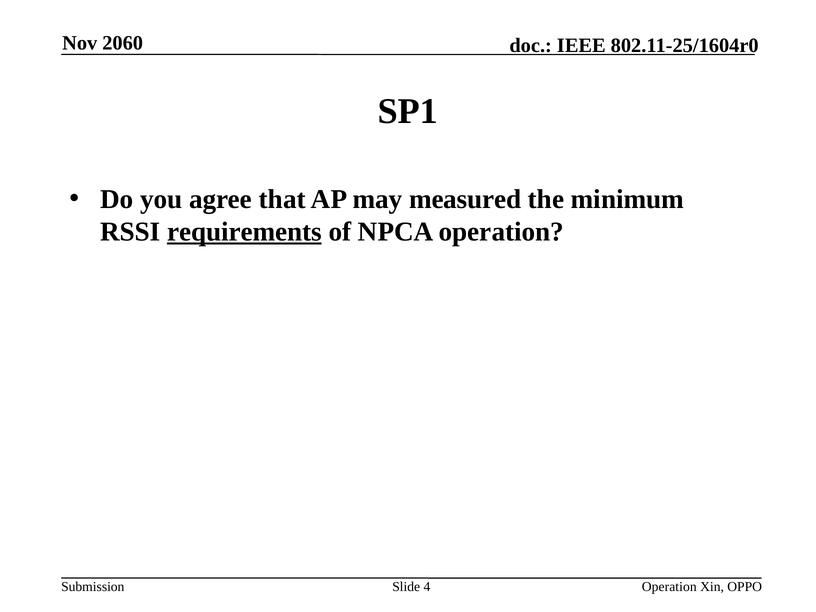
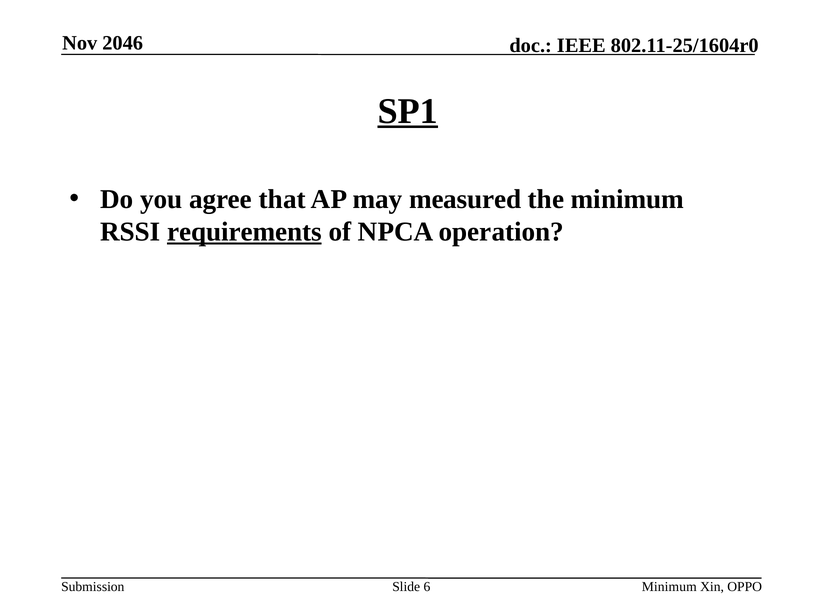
2060: 2060 -> 2046 (123, 43)
SP1 underline: none -> present (408, 111)
4: 4 -> 6 (427, 587)
Operation: Operation -> Minimum (669, 587)
